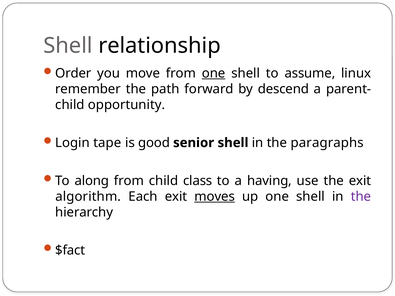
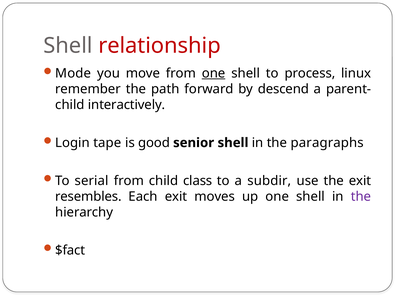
relationship colour: black -> red (160, 46)
Order: Order -> Mode (73, 73)
assume: assume -> process (310, 73)
opportunity: opportunity -> interactively (127, 105)
along: along -> serial (92, 181)
having: having -> subdir (269, 181)
algorithm: algorithm -> resembles (88, 197)
moves underline: present -> none (215, 197)
